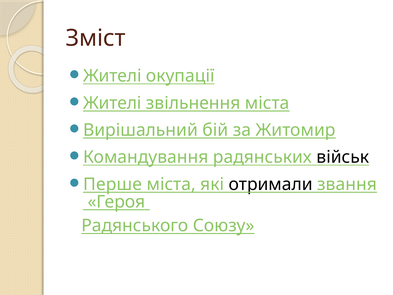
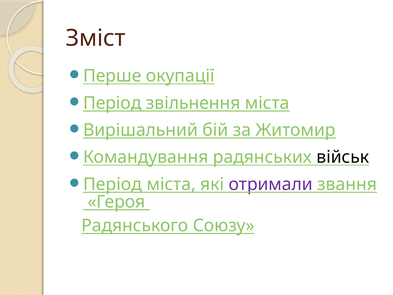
Жителі: Жителі -> Перше (112, 76)
Жителі: Жителі -> Період (112, 103)
Перше: Перше -> Період (113, 184)
отримали colour: black -> purple (271, 184)
